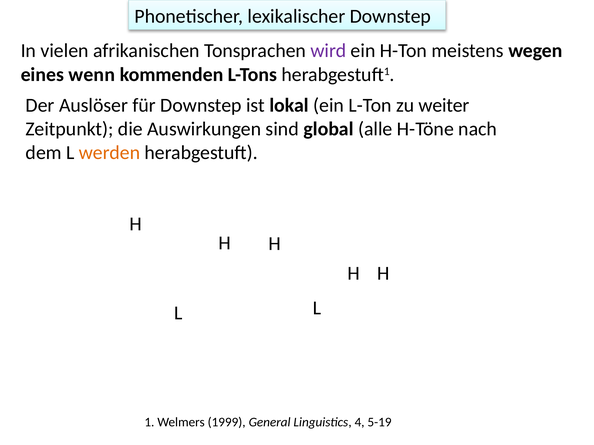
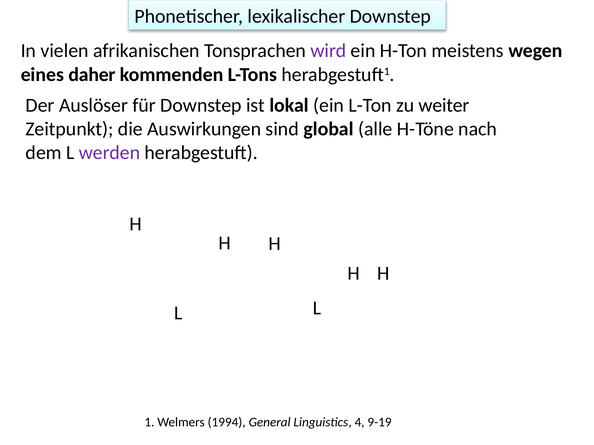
wenn: wenn -> daher (92, 75)
werden colour: orange -> purple (110, 153)
1999: 1999 -> 1994 (227, 423)
5-19: 5-19 -> 9-19 (379, 423)
